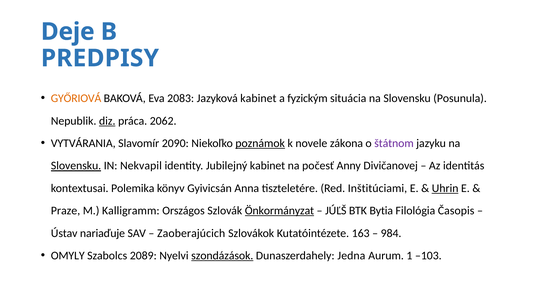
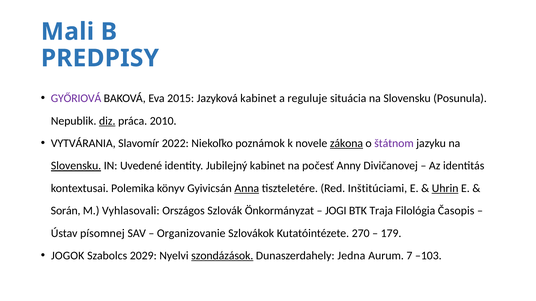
Deje: Deje -> Mali (67, 32)
GYŐRIOVÁ colour: orange -> purple (76, 99)
2083: 2083 -> 2015 (181, 99)
fyzickým: fyzickým -> reguluje (307, 99)
2062: 2062 -> 2010 (163, 121)
2090: 2090 -> 2022 (175, 144)
poznámok underline: present -> none (260, 144)
zákona underline: none -> present (346, 144)
Nekvapil: Nekvapil -> Uvedené (141, 166)
Anna underline: none -> present (247, 189)
Praze: Praze -> Során (66, 211)
Kalligramm: Kalligramm -> Vyhlasovali (131, 211)
Önkormányzat underline: present -> none (279, 211)
JÚĽŠ: JÚĽŠ -> JOGI (336, 211)
Bytia: Bytia -> Traja (381, 211)
nariaďuje: nariaďuje -> písomnej (102, 234)
Zaoberajúcich: Zaoberajúcich -> Organizovanie (191, 234)
163: 163 -> 270 (361, 234)
984: 984 -> 179 (391, 234)
OMYLY: OMYLY -> JOGOK (68, 256)
2089: 2089 -> 2029 (143, 256)
1: 1 -> 7 (409, 256)
